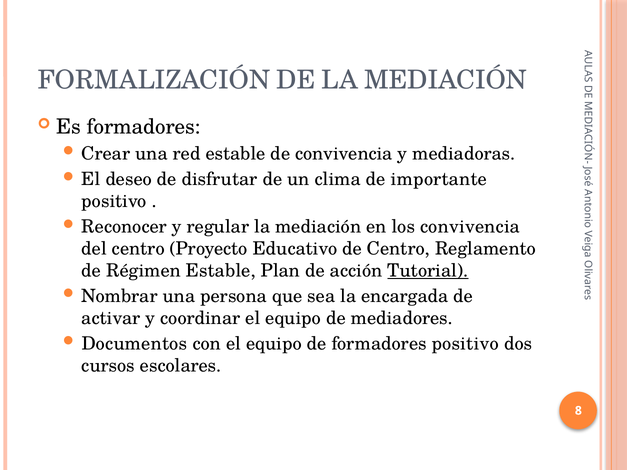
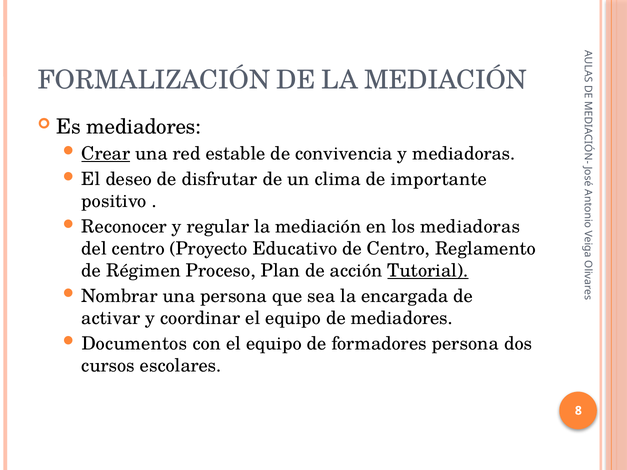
Es formadores: formadores -> mediadores (144, 127)
Crear underline: none -> present (106, 154)
los convivencia: convivencia -> mediadoras (470, 227)
Régimen Estable: Estable -> Proceso (221, 271)
formadores positivo: positivo -> persona (465, 344)
